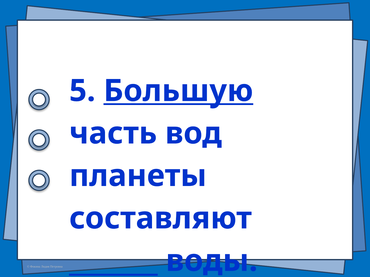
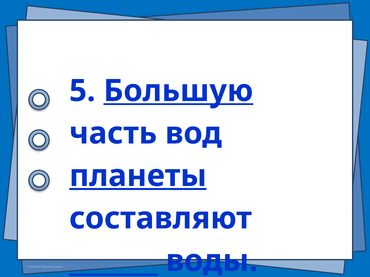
планеты underline: none -> present (138, 176)
